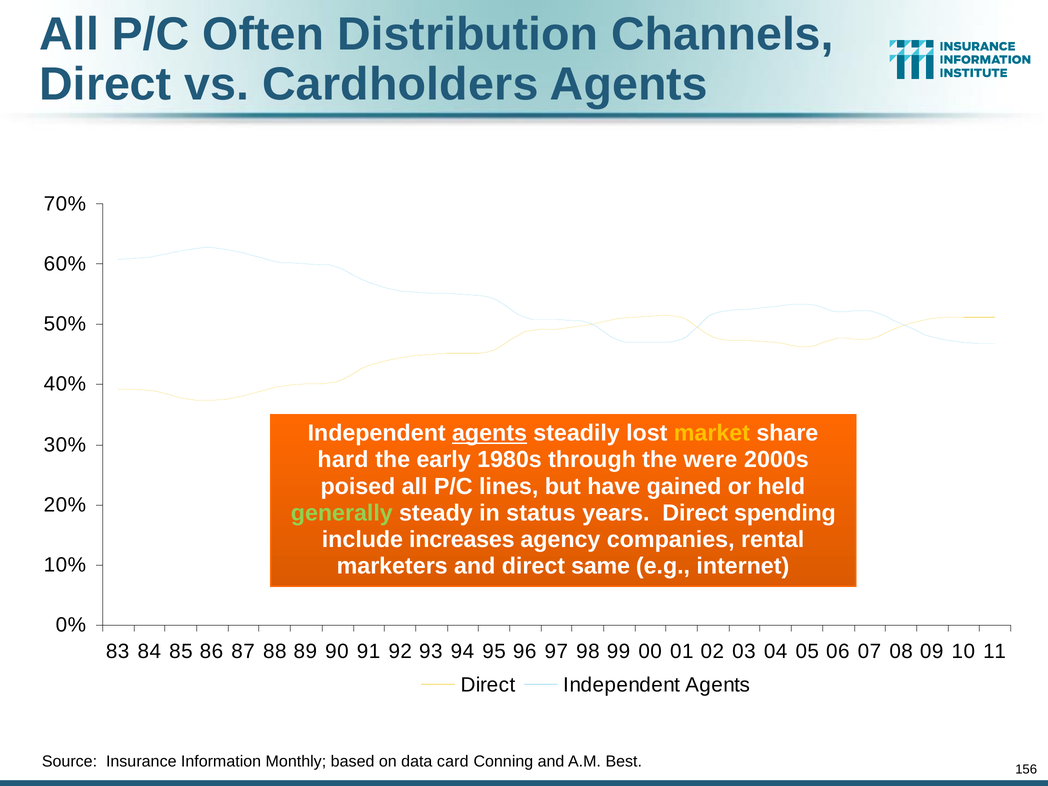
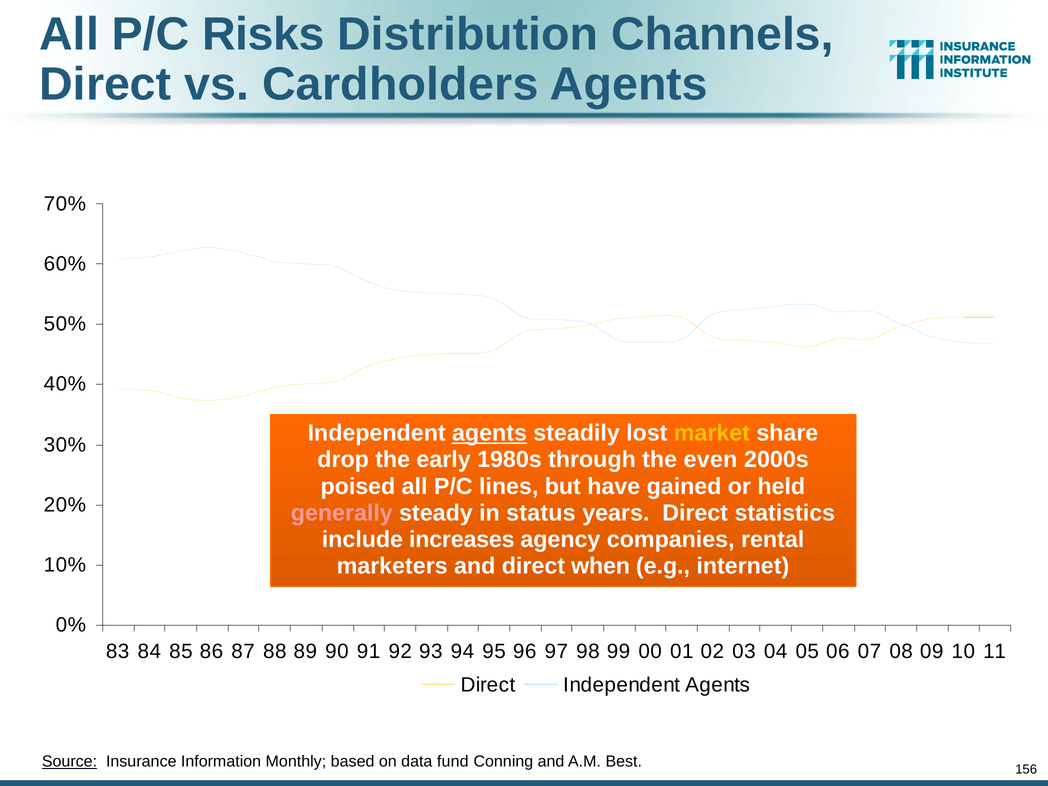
Often: Often -> Risks (263, 34)
hard: hard -> drop (343, 460)
were: were -> even (710, 460)
generally colour: light green -> pink (342, 513)
spending: spending -> statistics (785, 513)
same: same -> when (601, 566)
Source underline: none -> present (69, 762)
card: card -> fund (453, 762)
